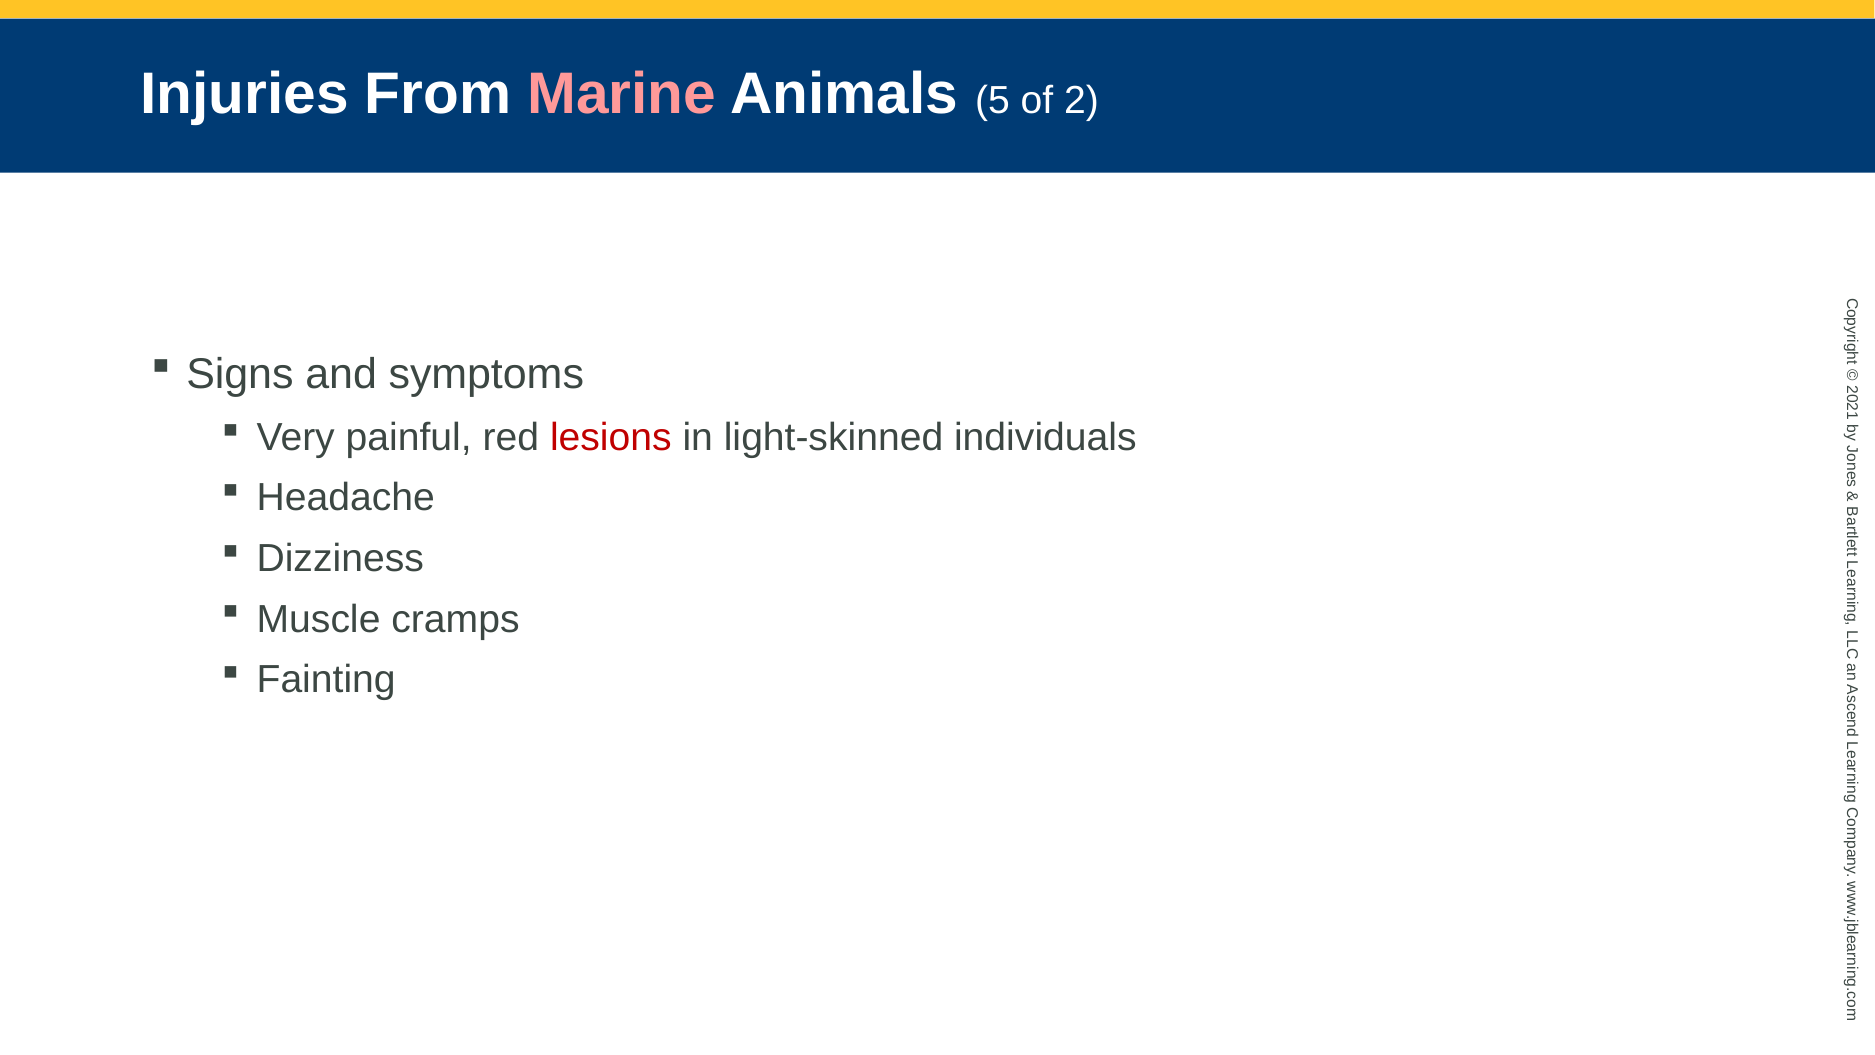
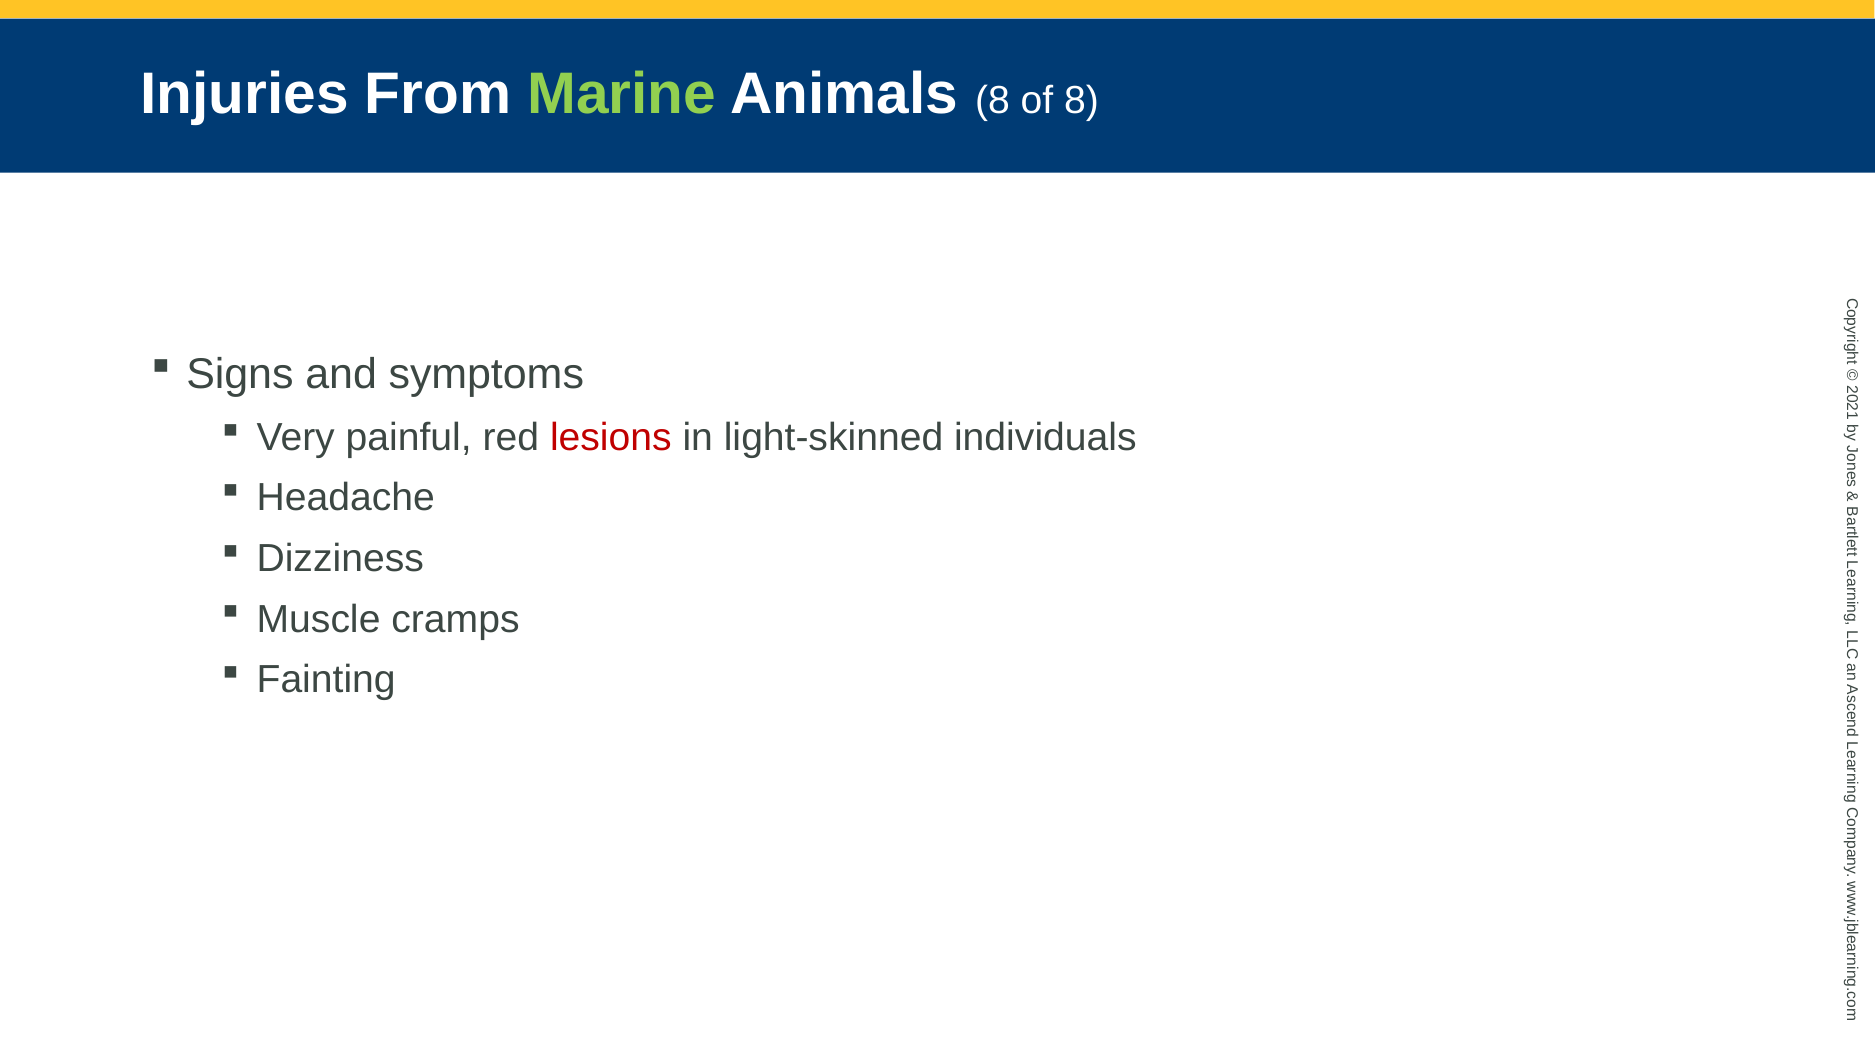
Marine colour: pink -> light green (622, 94)
Animals 5: 5 -> 8 (993, 101)
of 2: 2 -> 8 (1082, 101)
